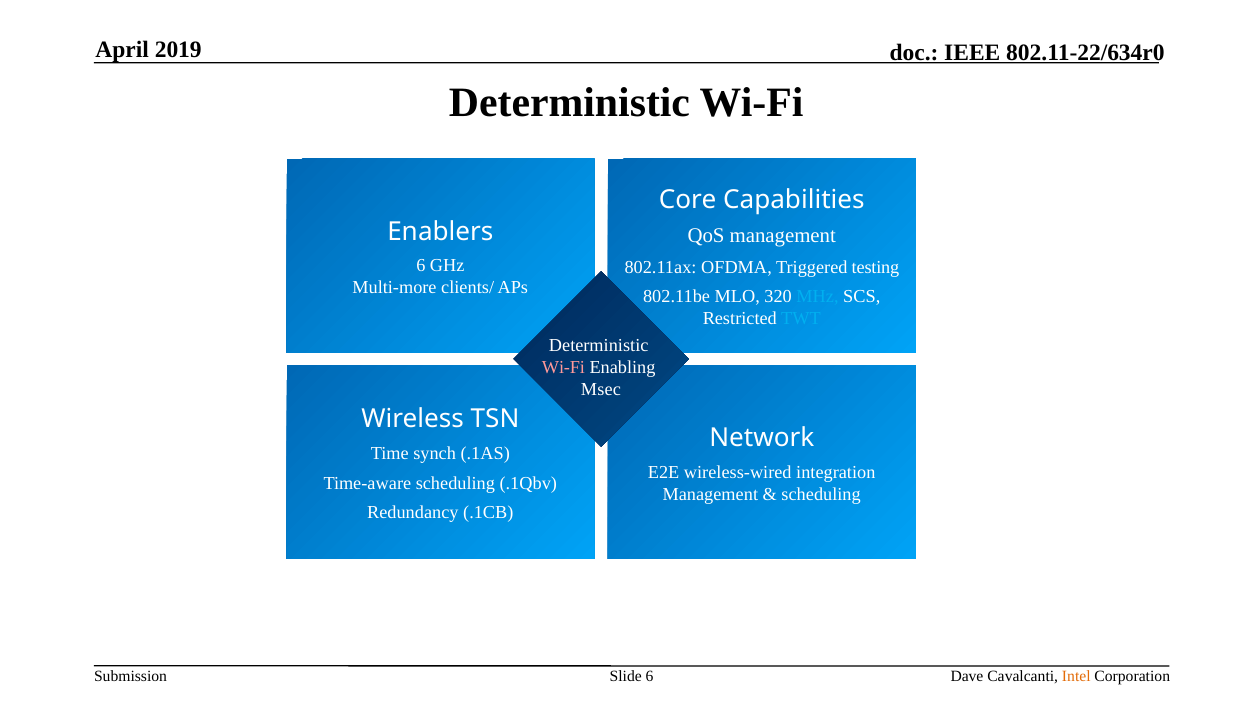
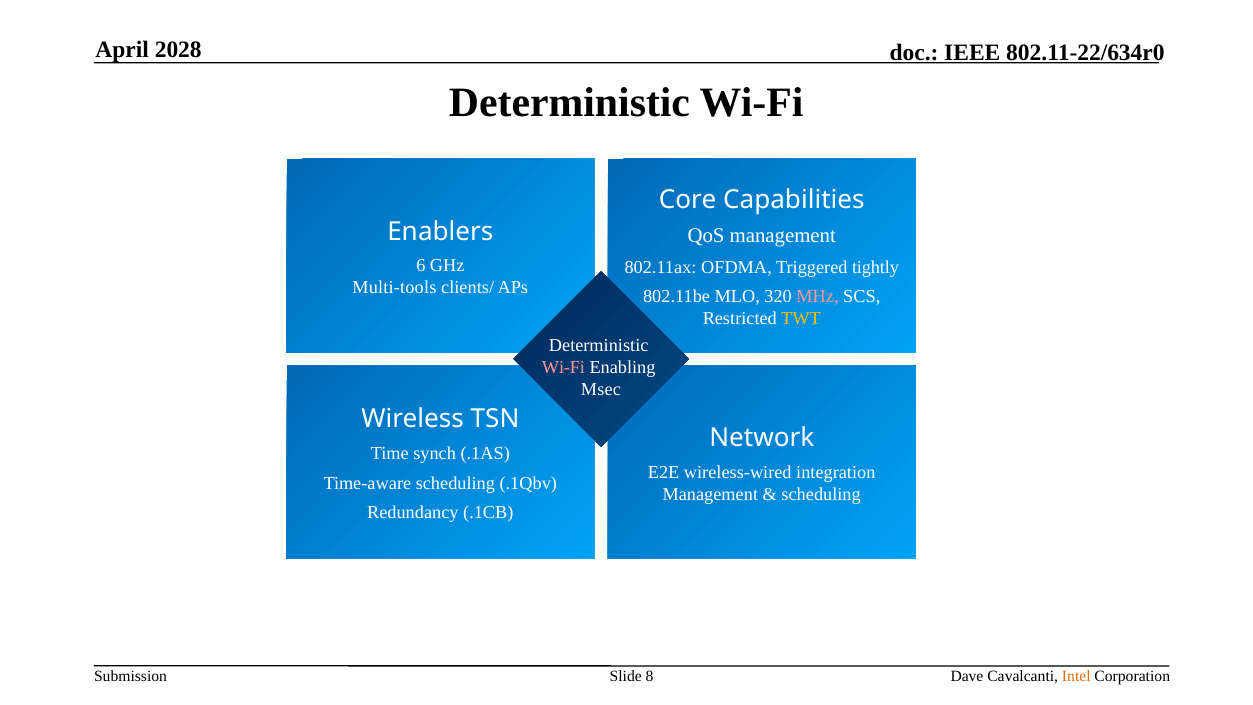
2019: 2019 -> 2028 (178, 50)
testing: testing -> tightly (875, 267)
Multi-more: Multi-more -> Multi-tools (394, 287)
MHz colour: light blue -> pink (818, 297)
TWT colour: light blue -> yellow (801, 319)
Slide 6: 6 -> 8 (650, 676)
